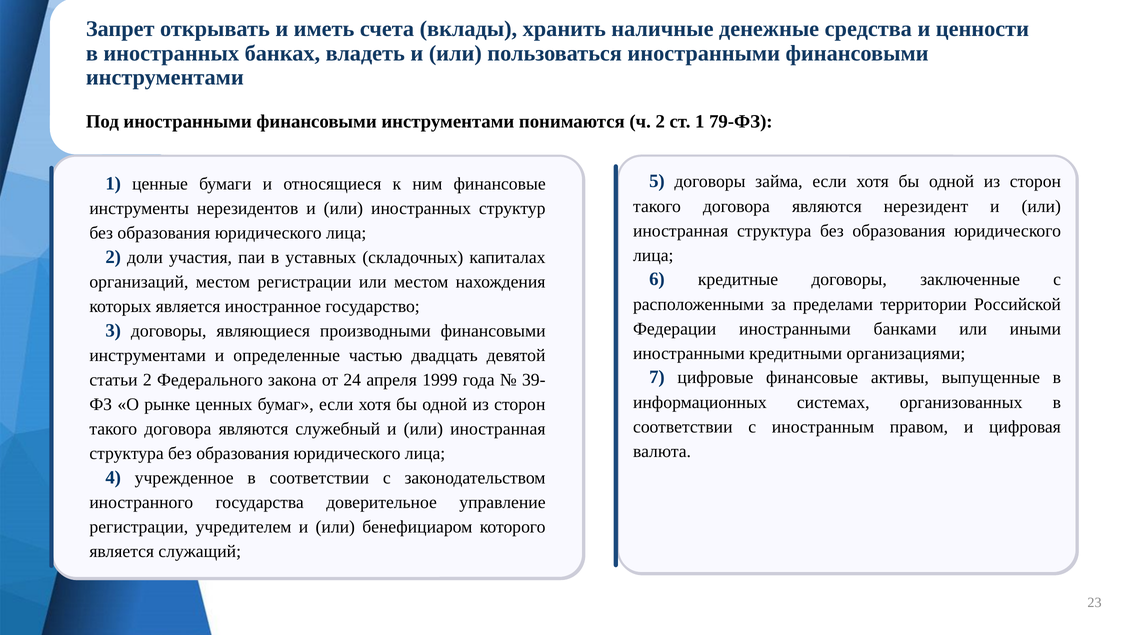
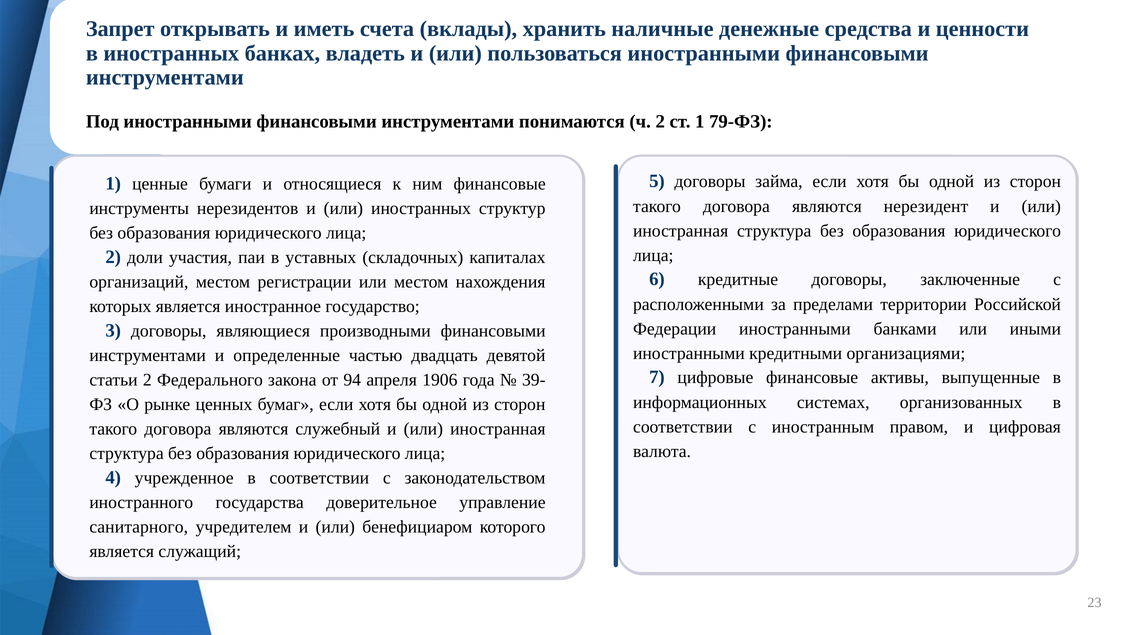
24: 24 -> 94 (352, 380)
1999: 1999 -> 1906 (440, 380)
регистрации: регистрации -> санитарного (139, 527)
